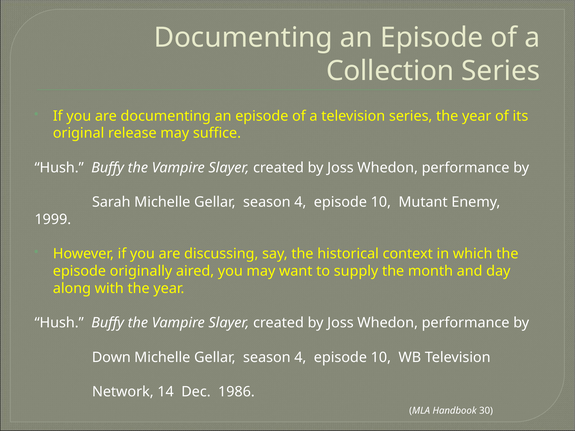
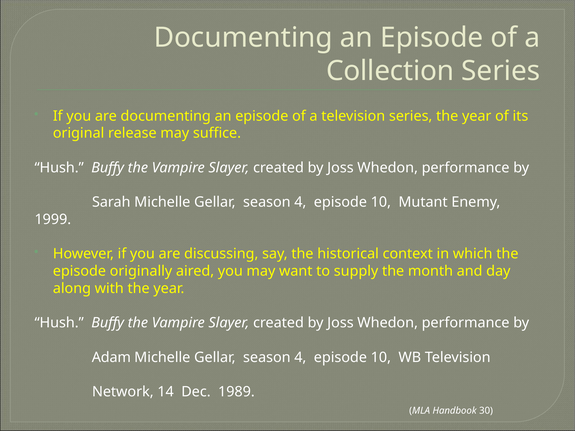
Down: Down -> Adam (111, 358)
1986: 1986 -> 1989 (236, 392)
